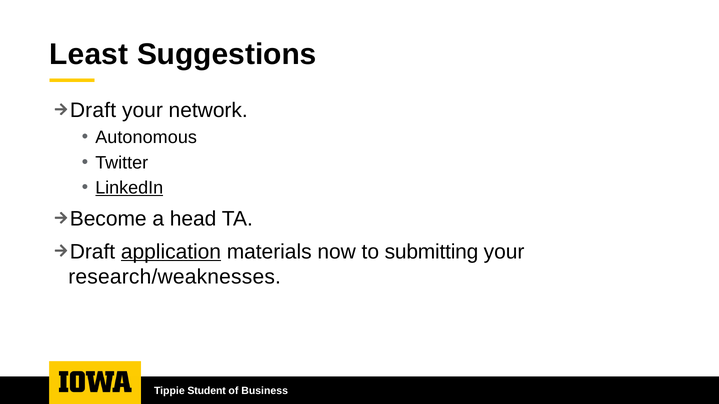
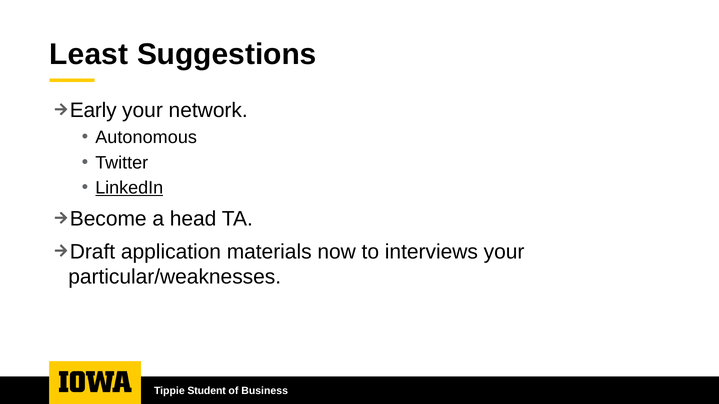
Draft: Draft -> Early (93, 111)
application underline: present -> none (171, 252)
submitting: submitting -> interviews (431, 252)
research/weaknesses: research/weaknesses -> particular/weaknesses (175, 277)
